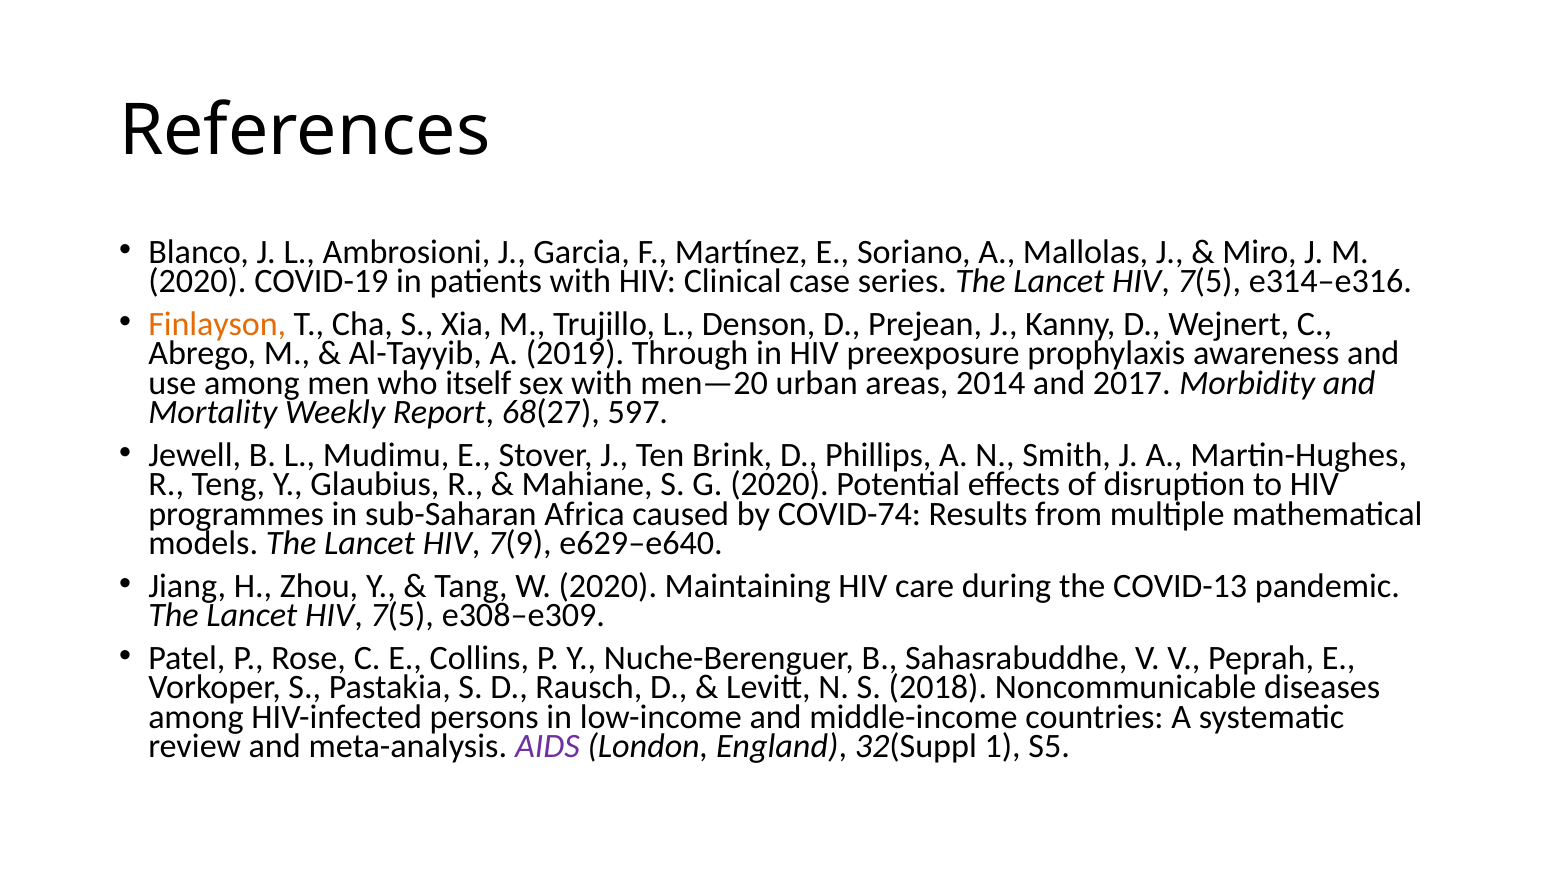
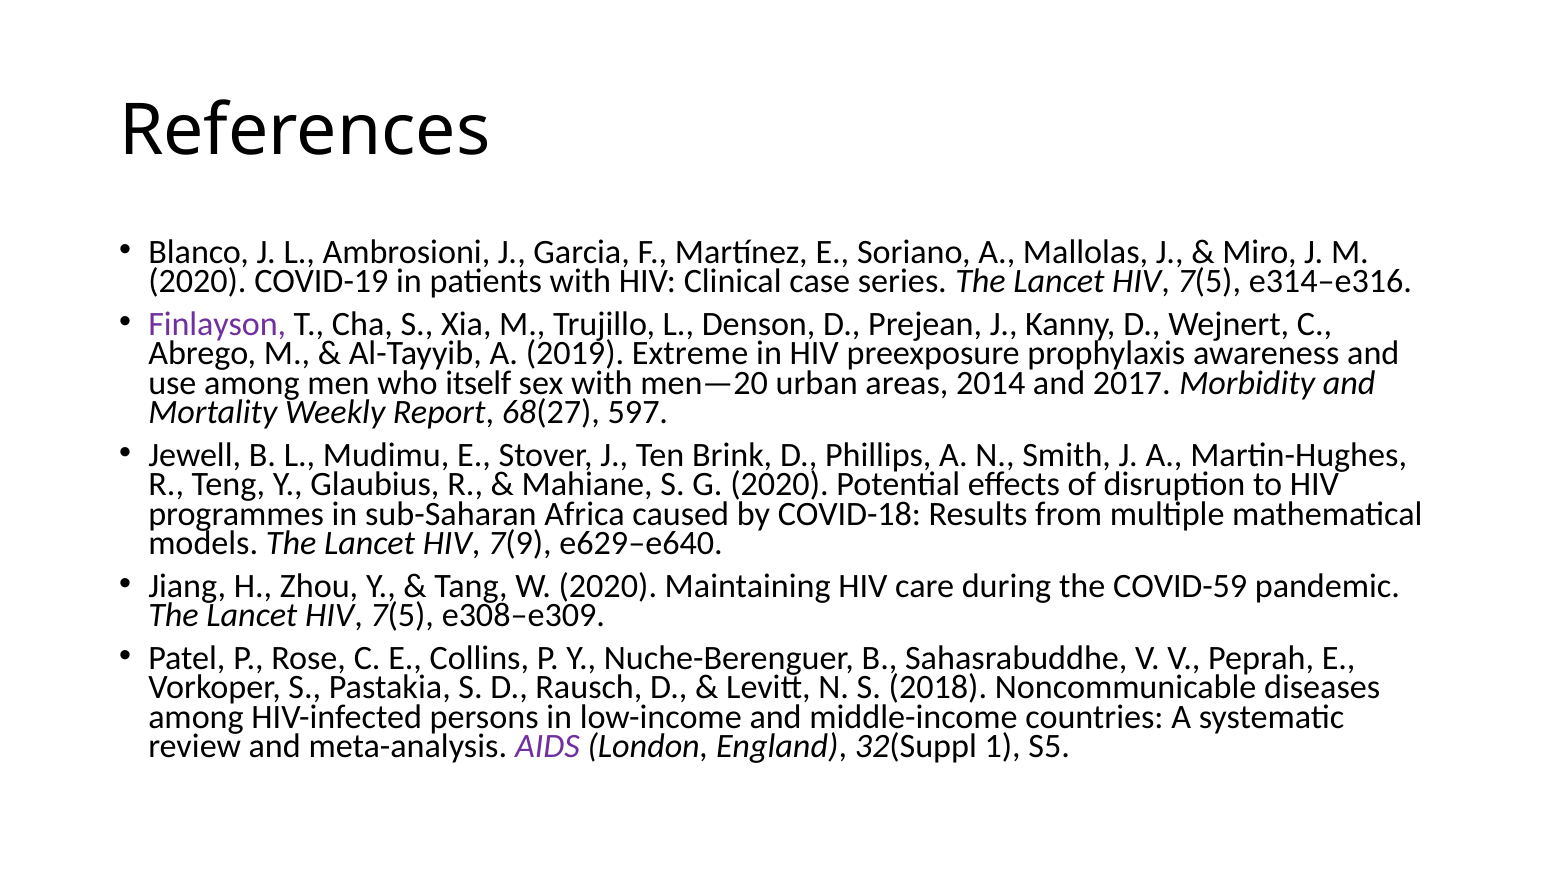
Finlayson colour: orange -> purple (217, 324)
Through: Through -> Extreme (690, 353)
COVID-74: COVID-74 -> COVID-18 (849, 514)
COVID-13: COVID-13 -> COVID-59 (1180, 586)
